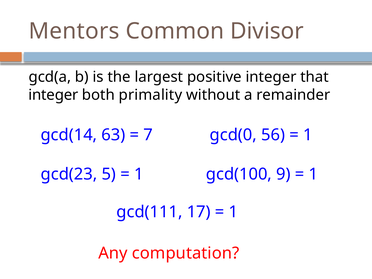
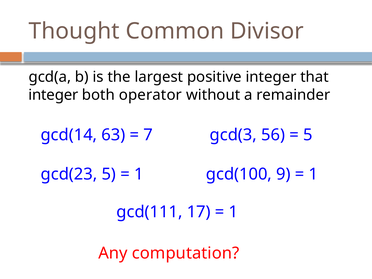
Mentors: Mentors -> Thought (74, 31)
primality: primality -> operator (150, 95)
gcd(0: gcd(0 -> gcd(3 (233, 135)
1: 1 -> 5 (308, 135)
